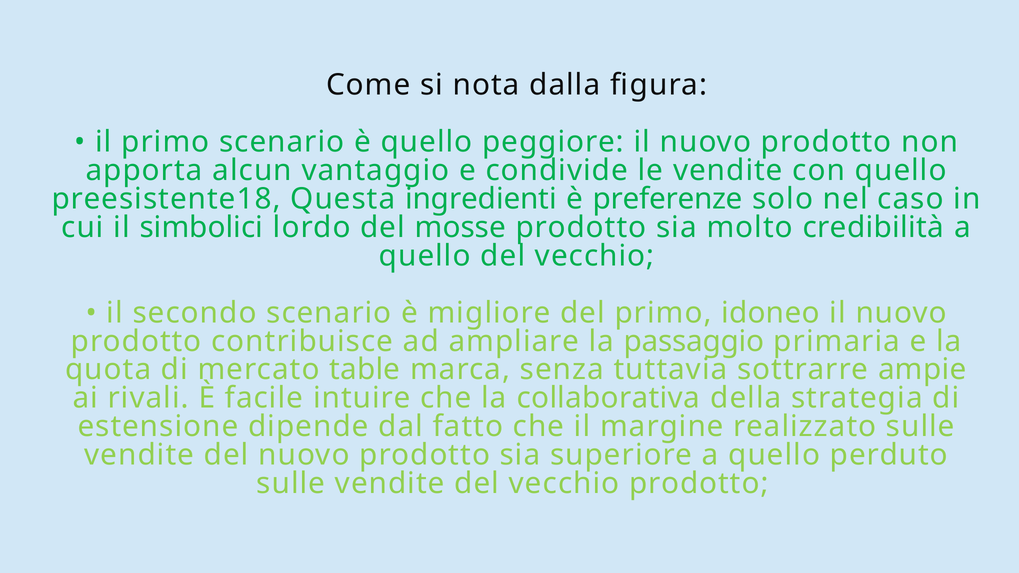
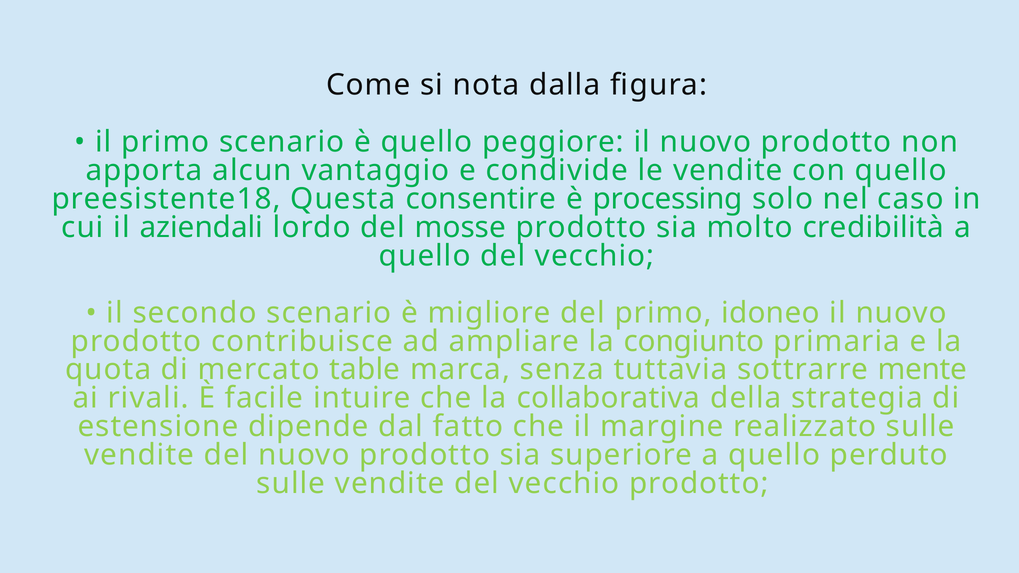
ingredienti: ingredienti -> consentire (481, 199)
preferenze: preferenze -> processing (668, 199)
simbolici: simbolici -> aziendali (201, 227)
passaggio: passaggio -> congiunto (694, 341)
ampie: ampie -> mente (922, 370)
